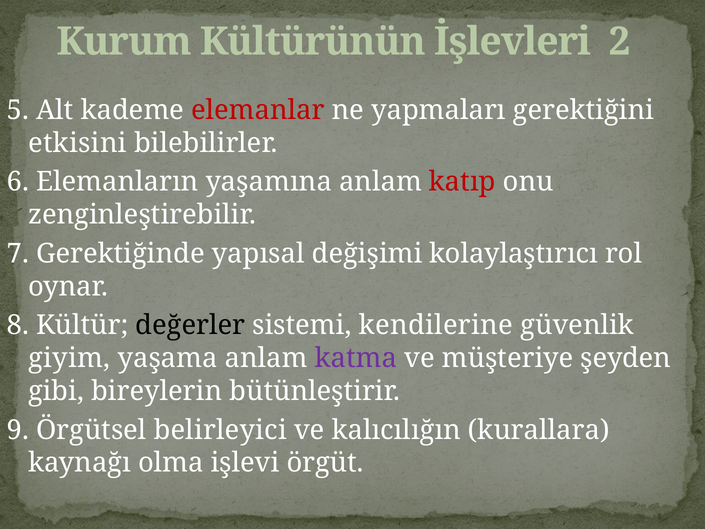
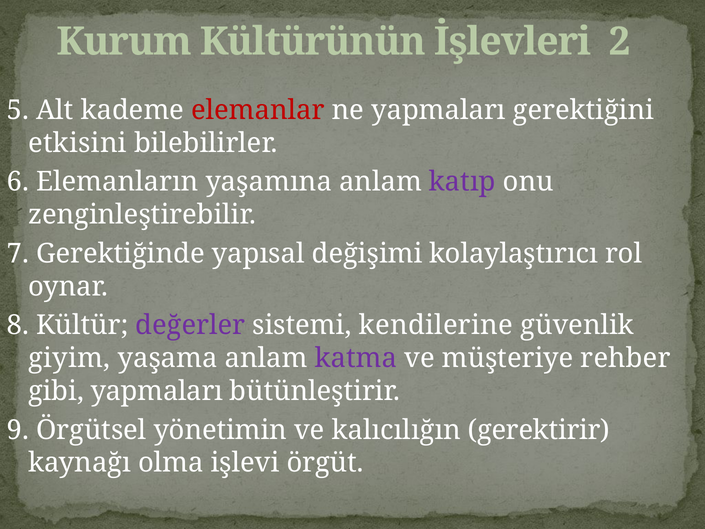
katıp colour: red -> purple (462, 182)
değerler colour: black -> purple (190, 325)
şeyden: şeyden -> rehber (626, 358)
gibi bireylerin: bireylerin -> yapmaları (157, 391)
belirleyici: belirleyici -> yönetimin (220, 430)
kurallara: kurallara -> gerektirir (539, 430)
